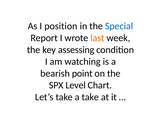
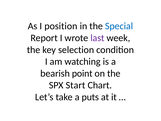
last colour: orange -> purple (97, 38)
assessing: assessing -> selection (76, 50)
Level: Level -> Start (76, 85)
a take: take -> puts (90, 97)
